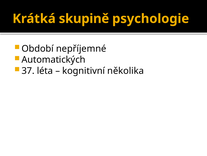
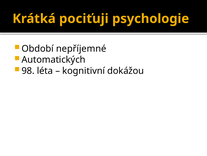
skupině: skupině -> pociťuji (84, 19)
37: 37 -> 98 (28, 71)
několika: několika -> dokážou (126, 71)
